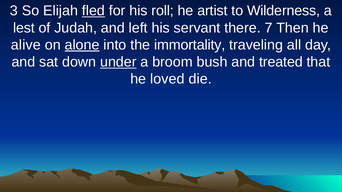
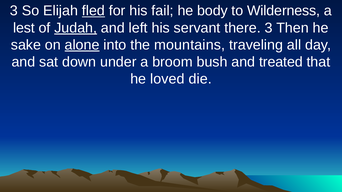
roll: roll -> fail (163, 11)
artist: artist -> body (212, 11)
Judah underline: none -> present (76, 28)
there 7: 7 -> 3 (269, 28)
alive: alive -> sake (26, 45)
immortality: immortality -> mountains (190, 45)
under underline: present -> none (118, 62)
